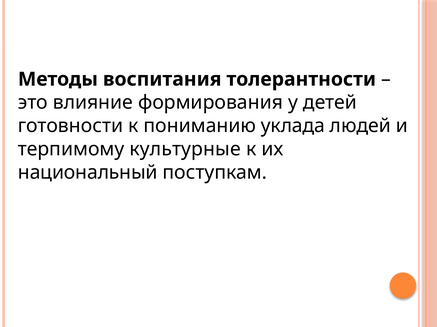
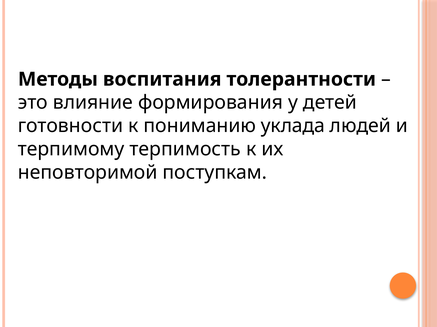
культурные: культурные -> терпимость (185, 149)
национальный: национальный -> неповторимой (88, 173)
